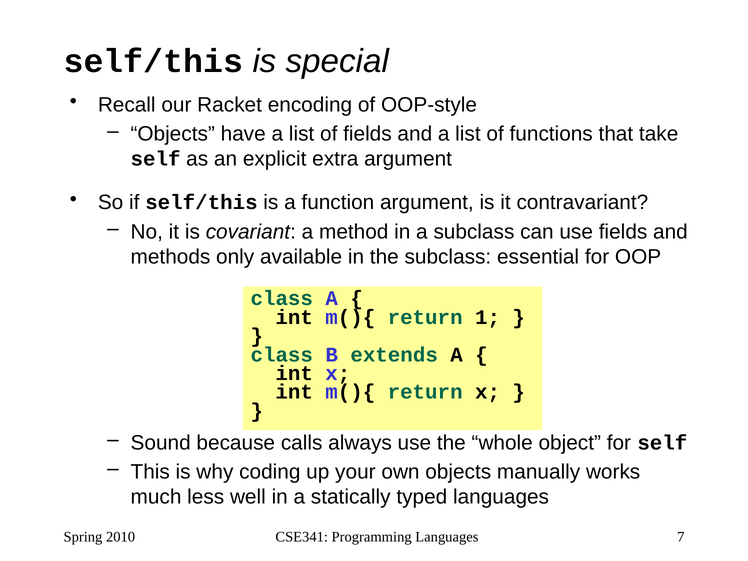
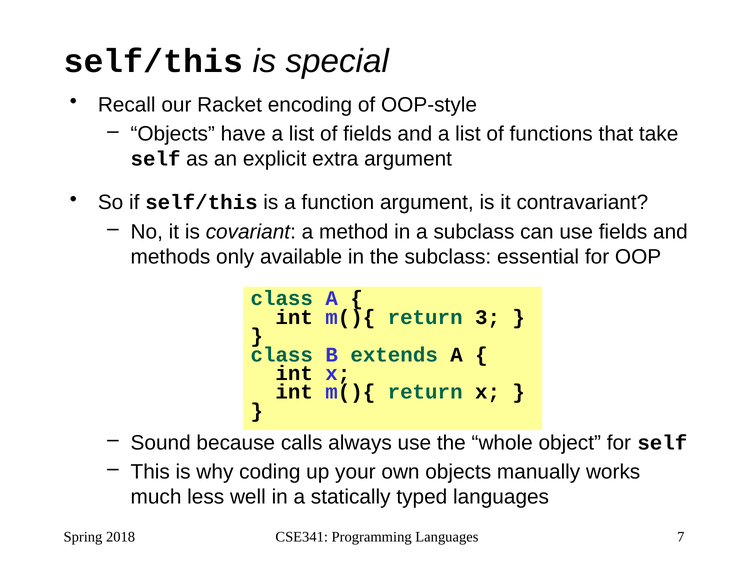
1: 1 -> 3 (488, 317)
2010: 2010 -> 2018 (121, 537)
